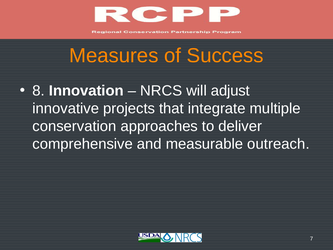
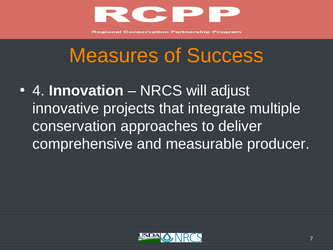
8: 8 -> 4 (39, 91)
outreach: outreach -> producer (278, 144)
